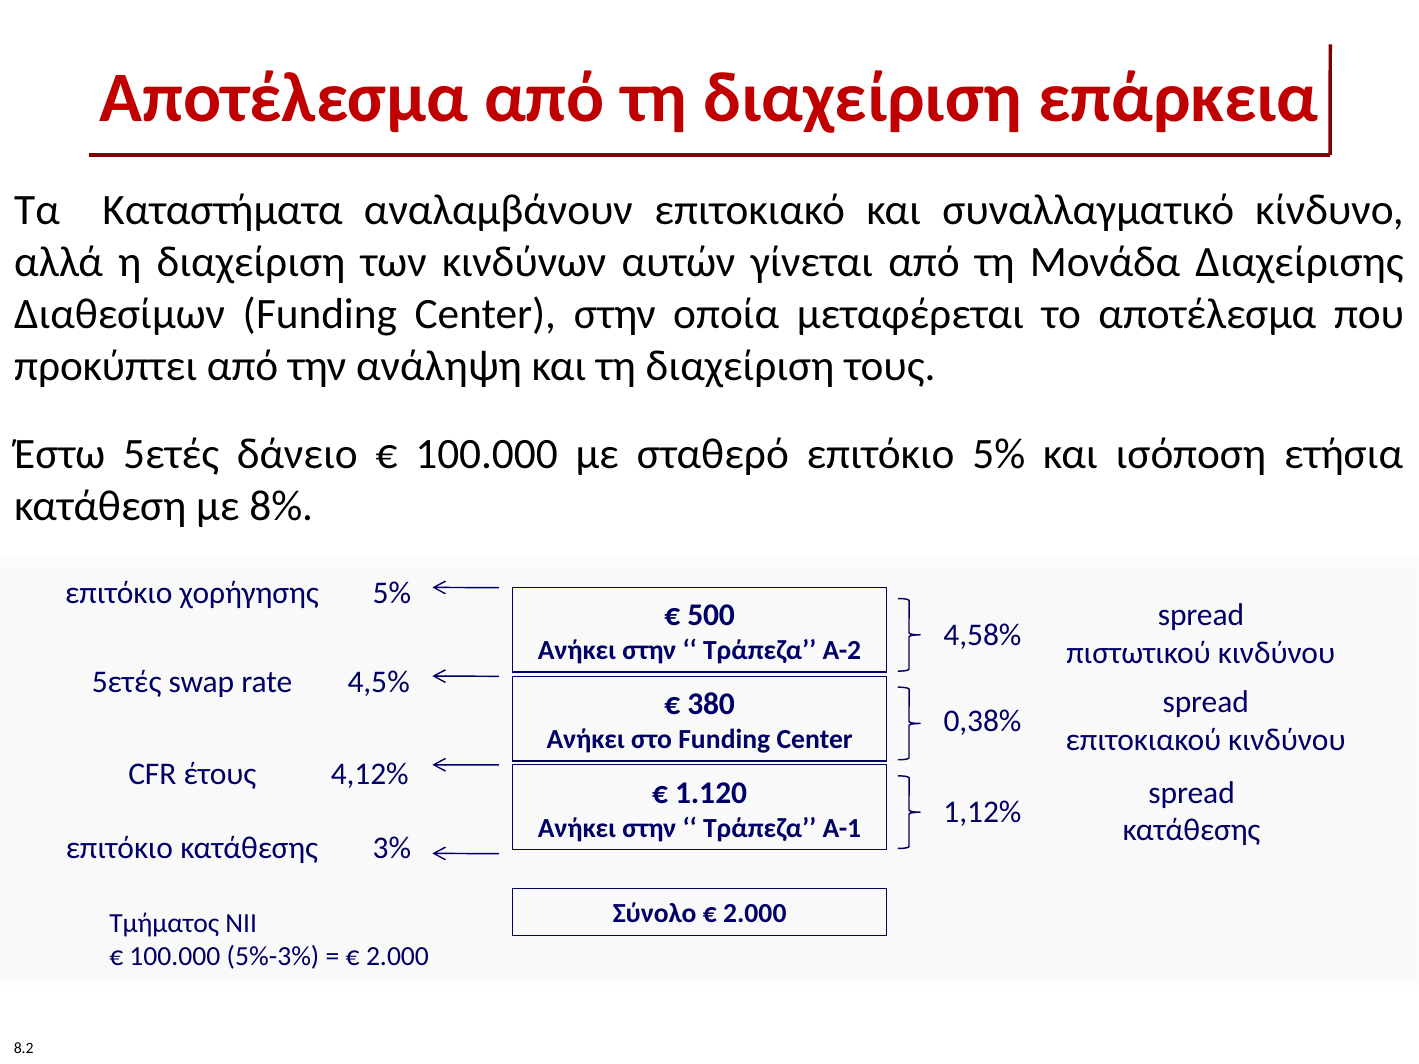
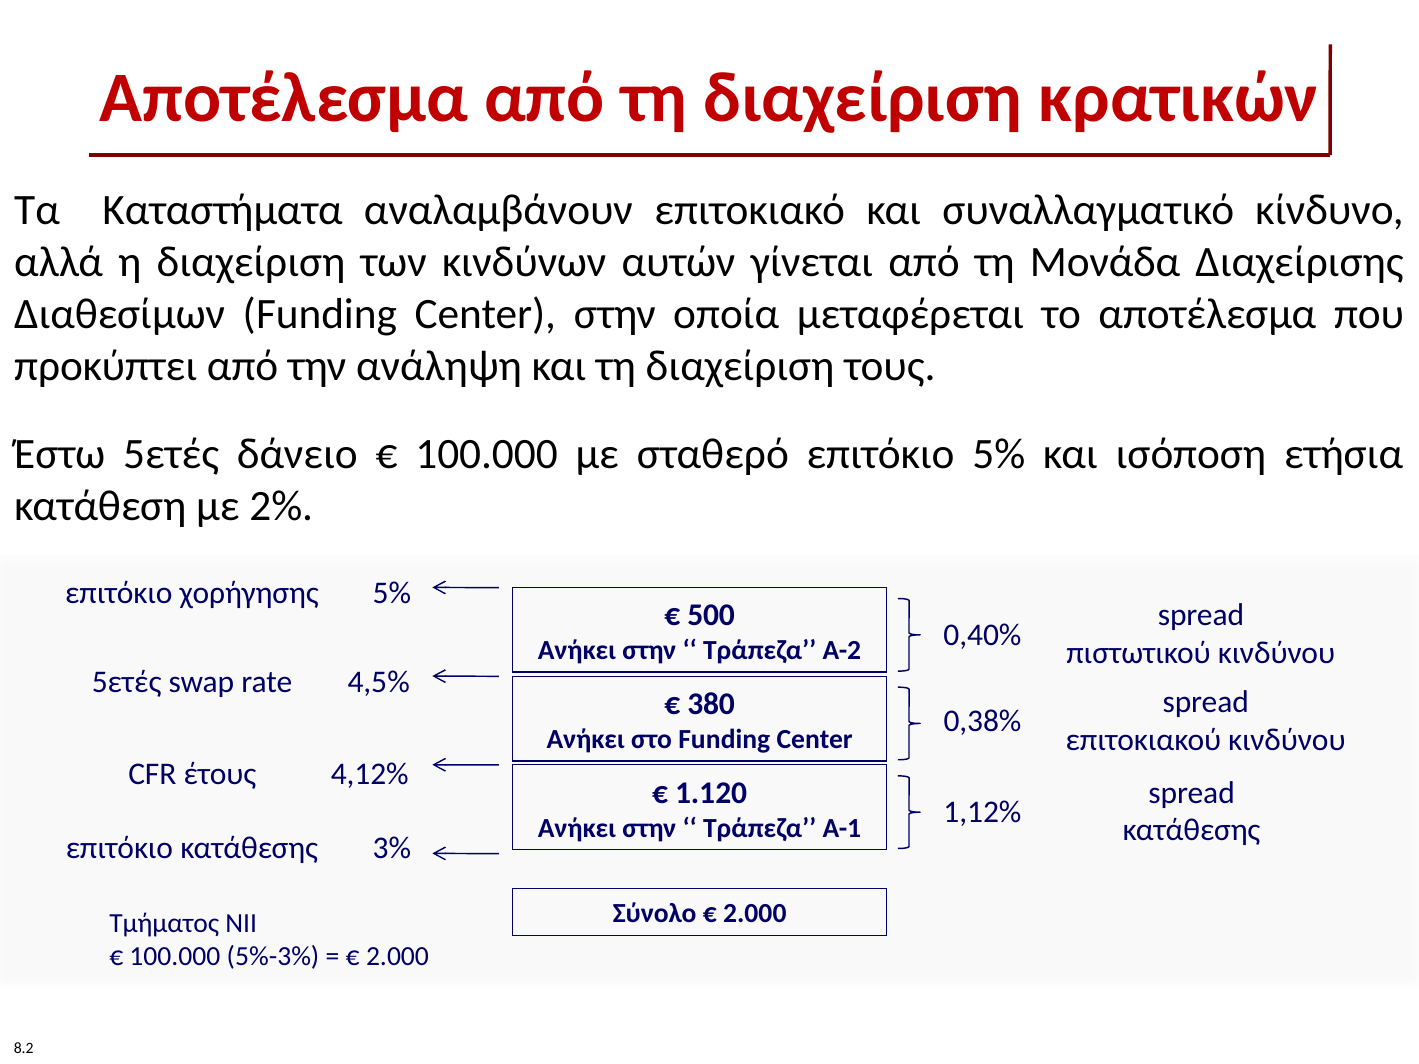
επάρκεια: επάρκεια -> κρατικών (1178, 98)
8%: 8% -> 2% (281, 506)
4,58%: 4,58% -> 0,40% (982, 635)
